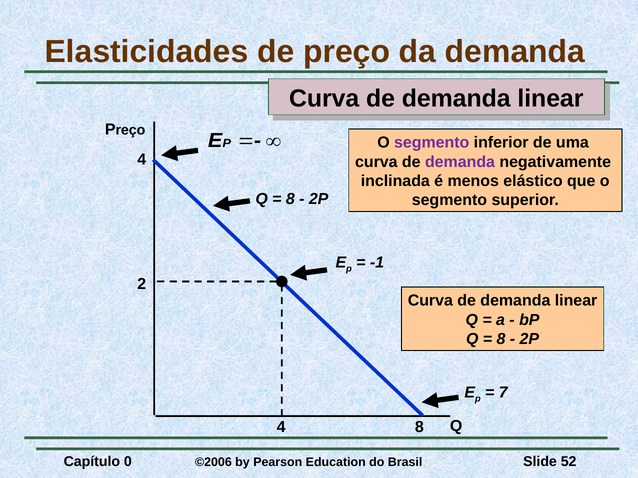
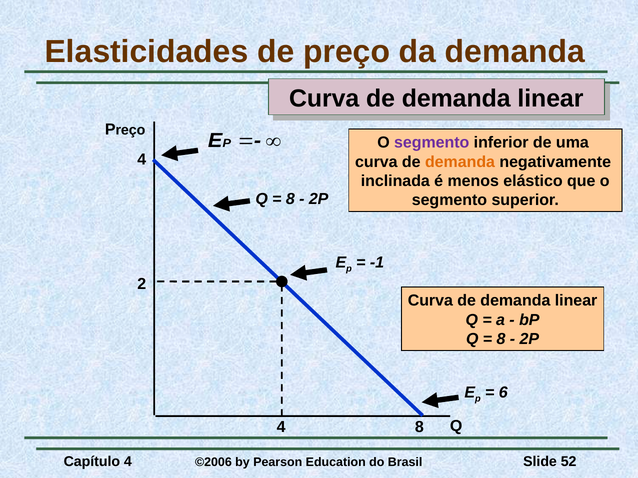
demanda colour: purple -> orange (460, 162)
7: 7 -> 6 (503, 393)
Capítulo 0: 0 -> 4 (128, 462)
